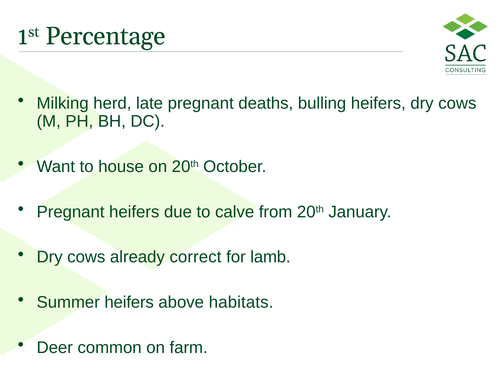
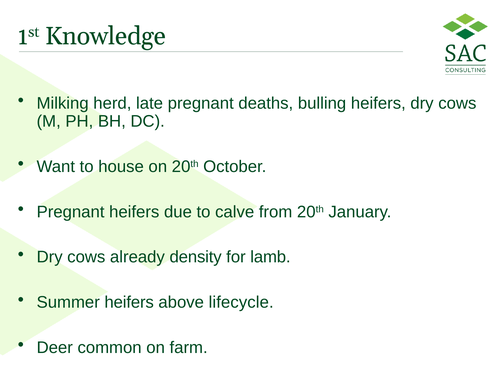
Percentage: Percentage -> Knowledge (105, 36)
correct: correct -> density (196, 257)
habitats: habitats -> lifecycle (241, 302)
